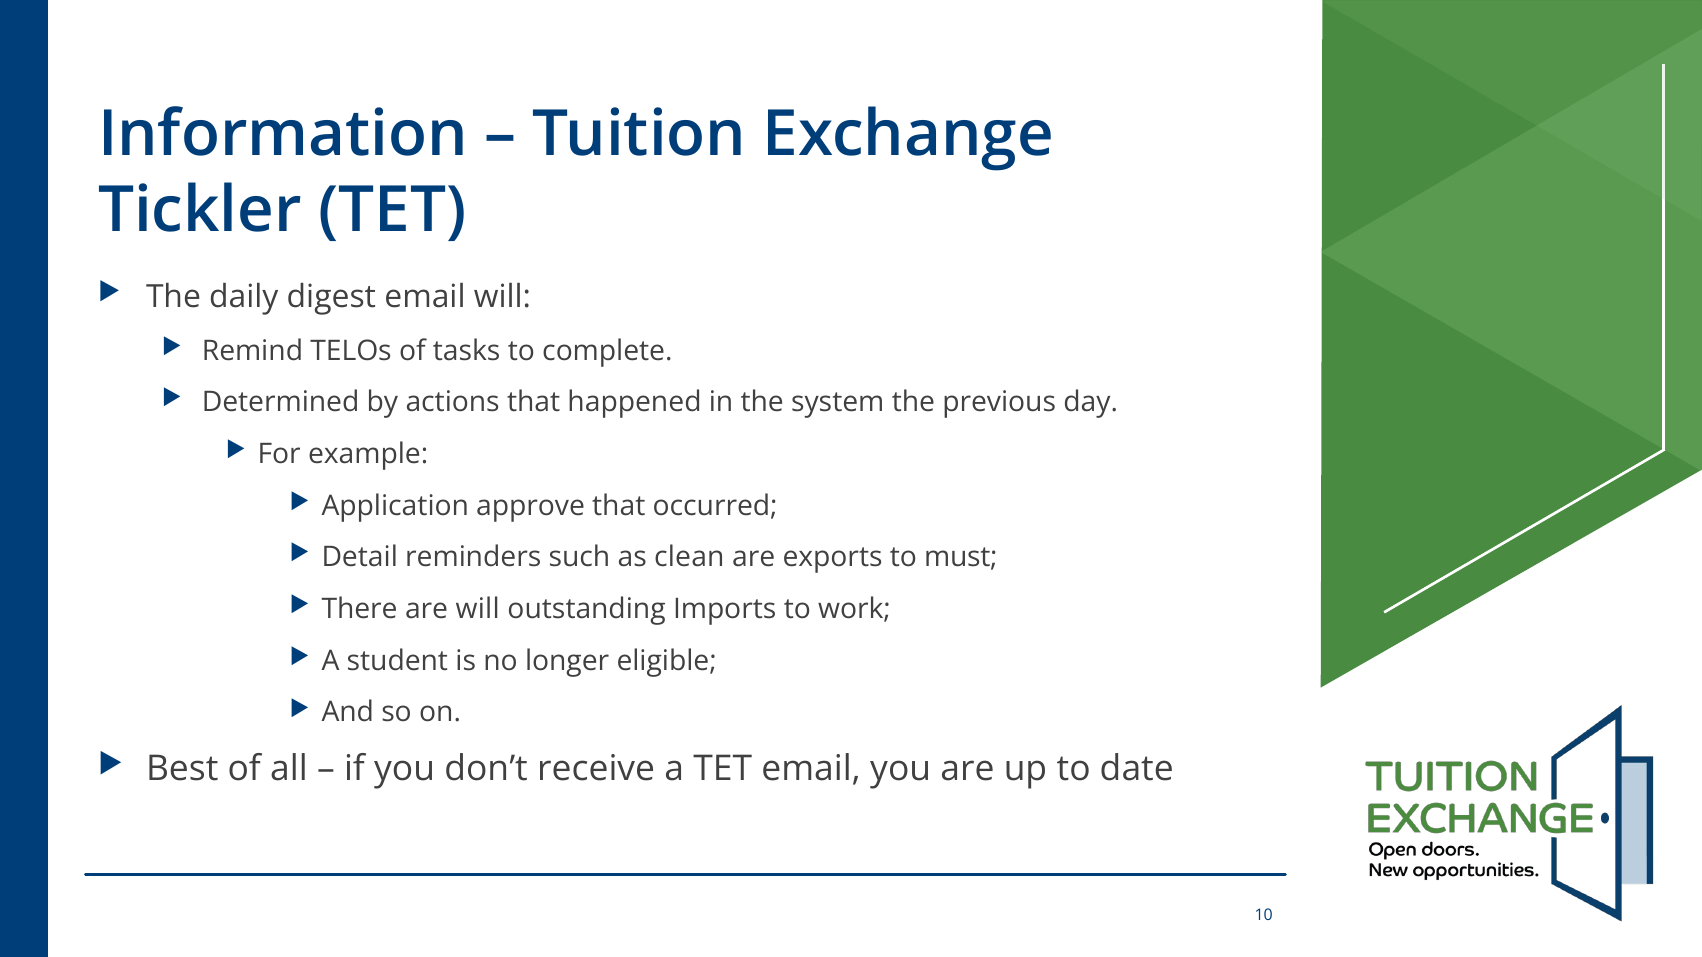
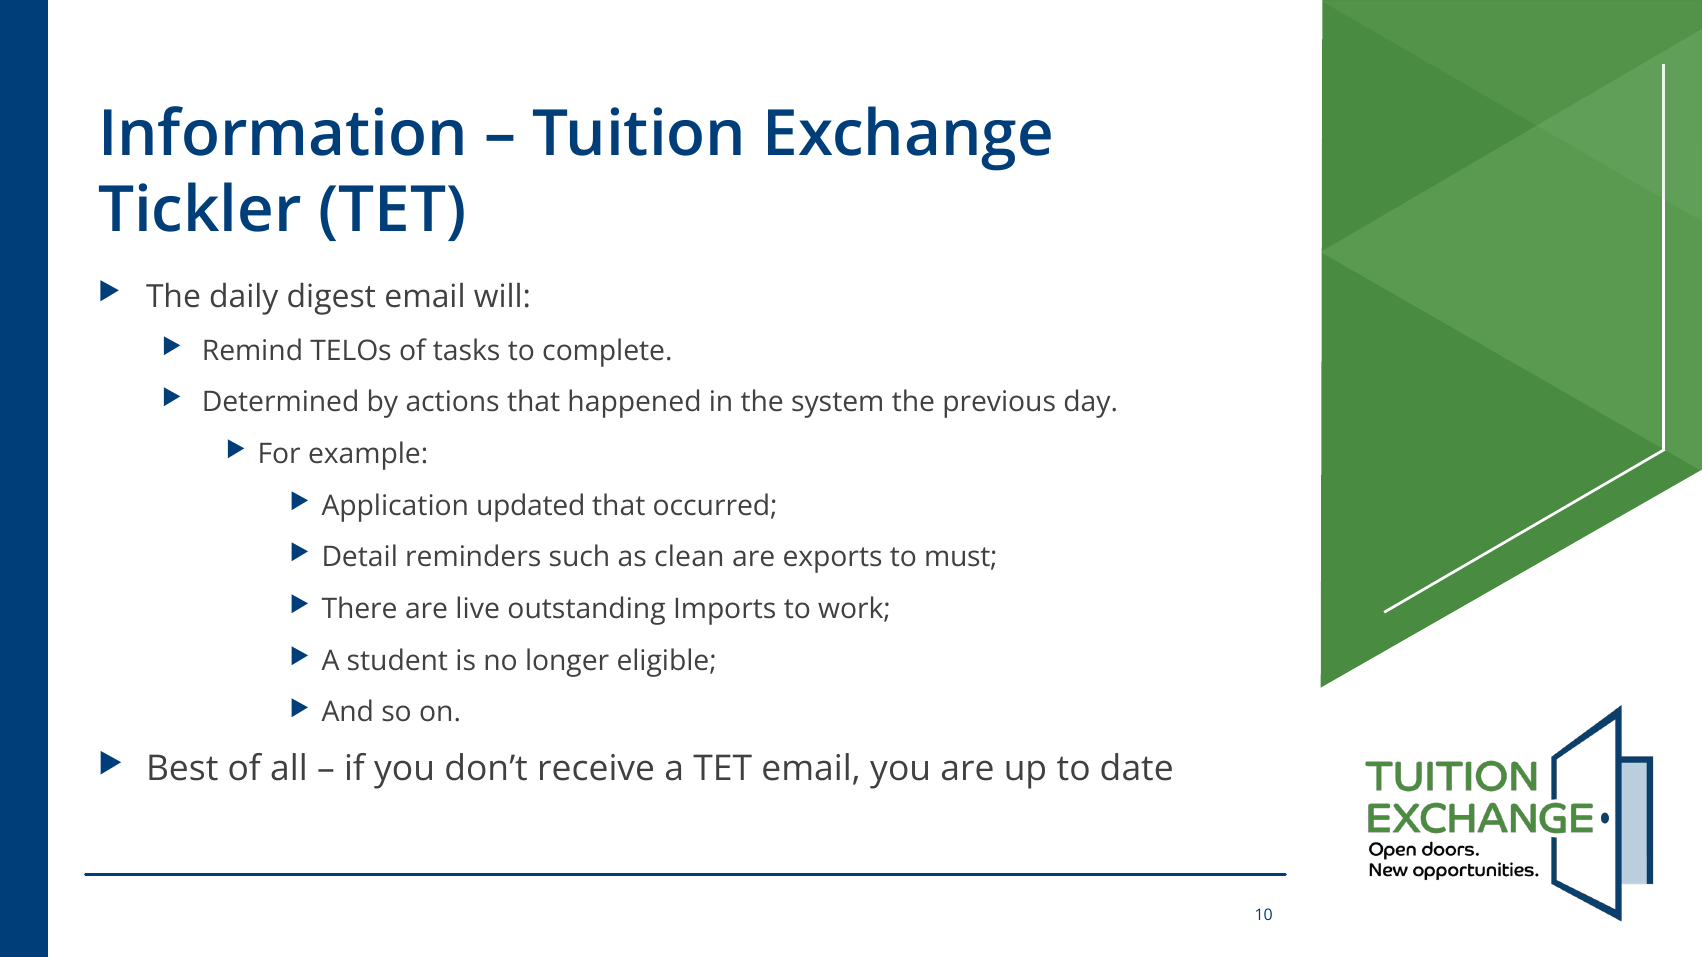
approve: approve -> updated (531, 506)
are will: will -> live (478, 609)
